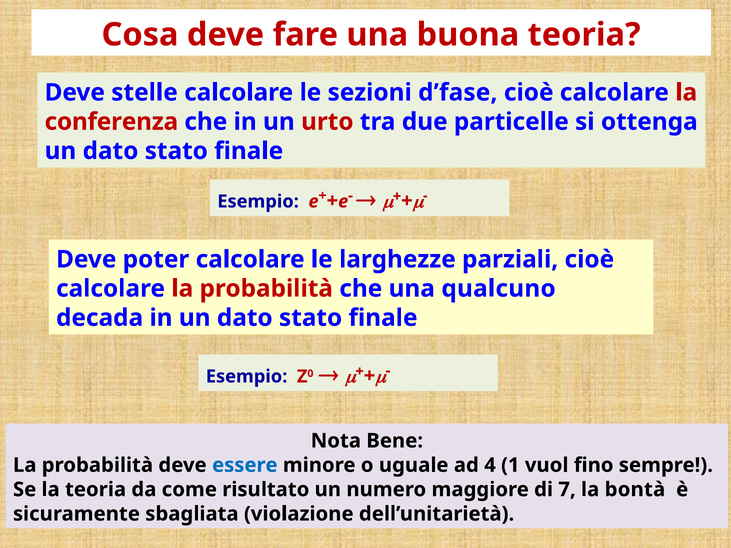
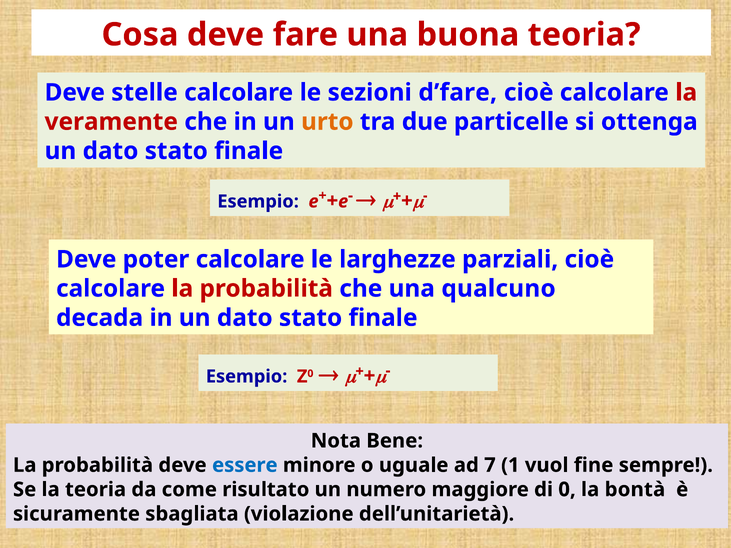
d’fase: d’fase -> d’fare (458, 93)
conferenza: conferenza -> veramente (111, 122)
urto colour: red -> orange (327, 122)
4: 4 -> 7 (490, 465)
fino: fino -> fine (594, 465)
7: 7 -> 0 (567, 490)
